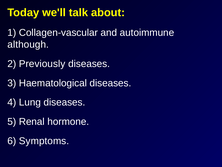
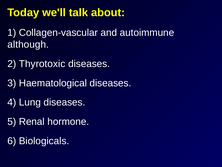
Previously: Previously -> Thyrotoxic (42, 64)
Symptoms: Symptoms -> Biologicals (44, 141)
